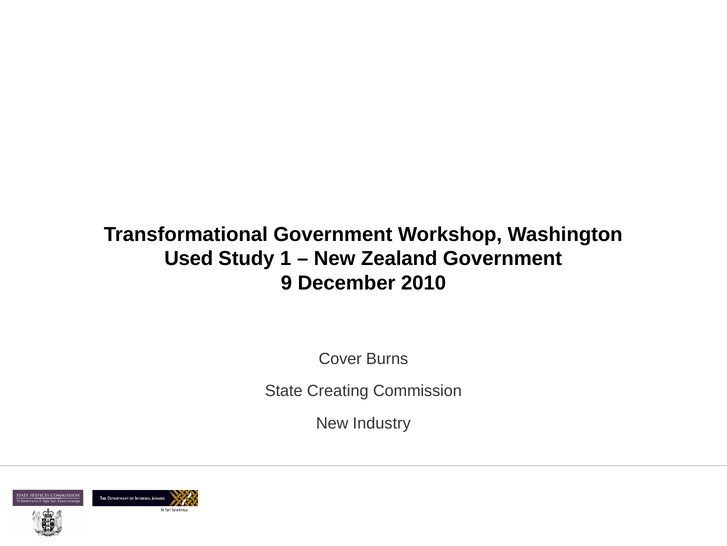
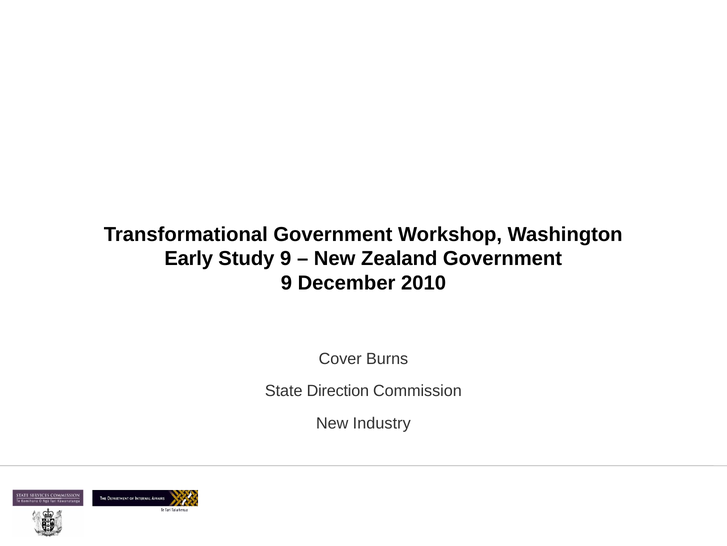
Used: Used -> Early (189, 258)
Study 1: 1 -> 9 (286, 258)
Creating: Creating -> Direction (338, 390)
